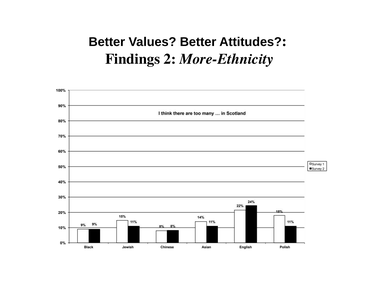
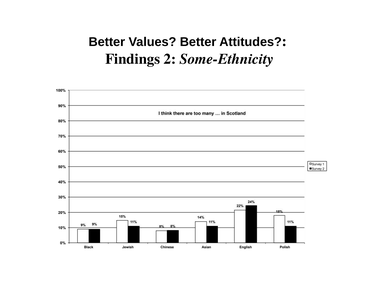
More-Ethnicity: More-Ethnicity -> Some-Ethnicity (227, 59)
